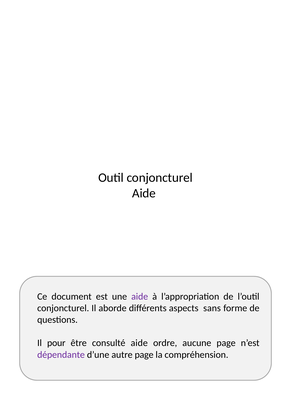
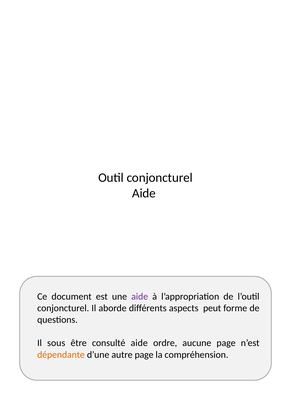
sans: sans -> peut (212, 308)
pour: pour -> sous (56, 343)
dépendante colour: purple -> orange (61, 355)
